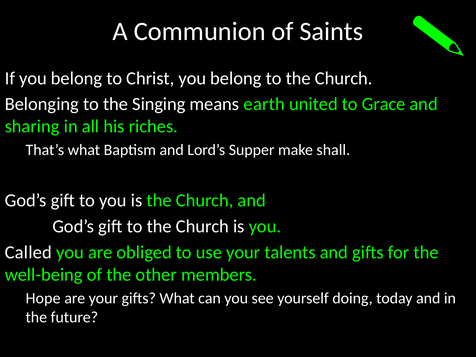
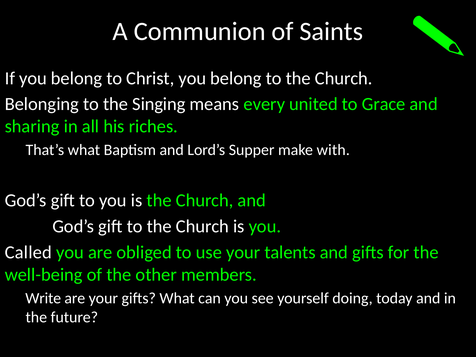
earth: earth -> every (264, 104)
shall: shall -> with (333, 150)
Hope: Hope -> Write (43, 298)
